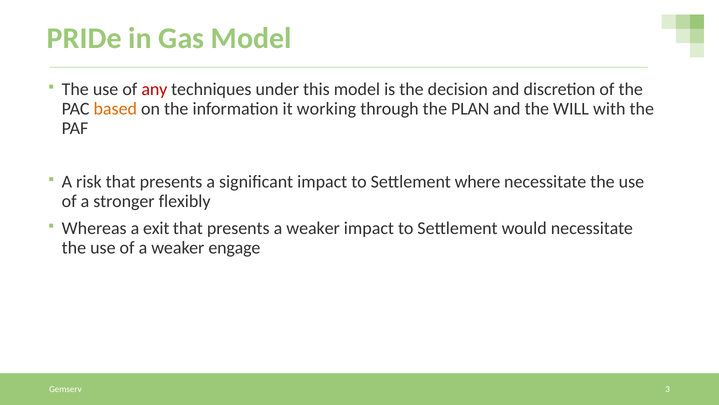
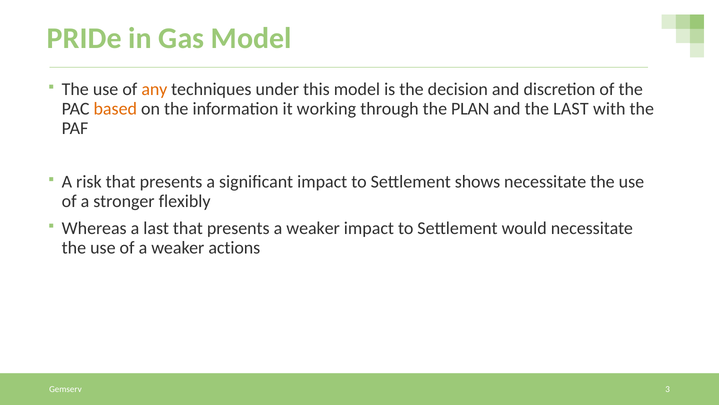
any colour: red -> orange (154, 89)
the WILL: WILL -> LAST (571, 109)
where: where -> shows (478, 182)
a exit: exit -> last (156, 228)
engage: engage -> actions (234, 247)
